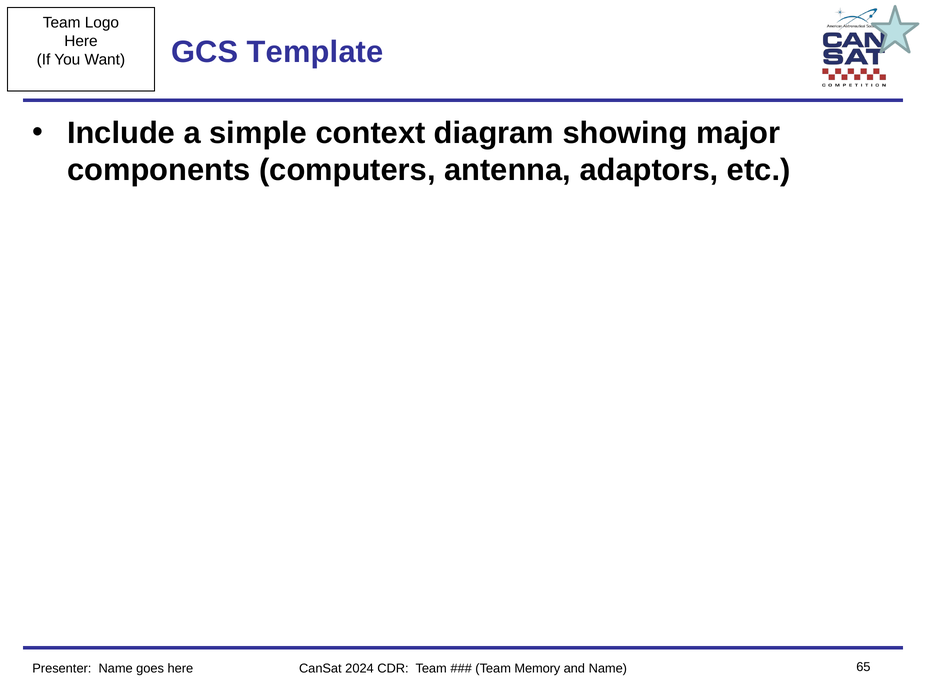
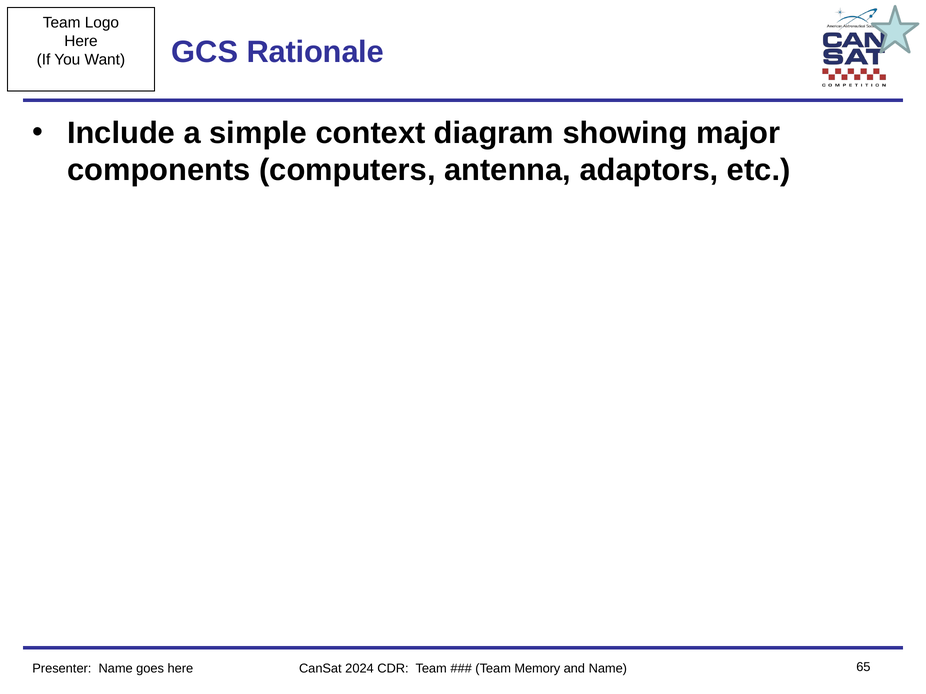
Template: Template -> Rationale (315, 52)
